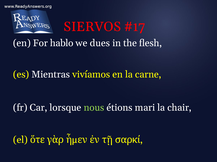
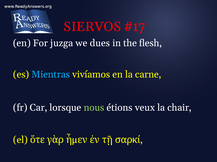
hablo: hablo -> juzga (62, 43)
Mientras colour: white -> light blue (51, 75)
mari: mari -> veux (145, 108)
